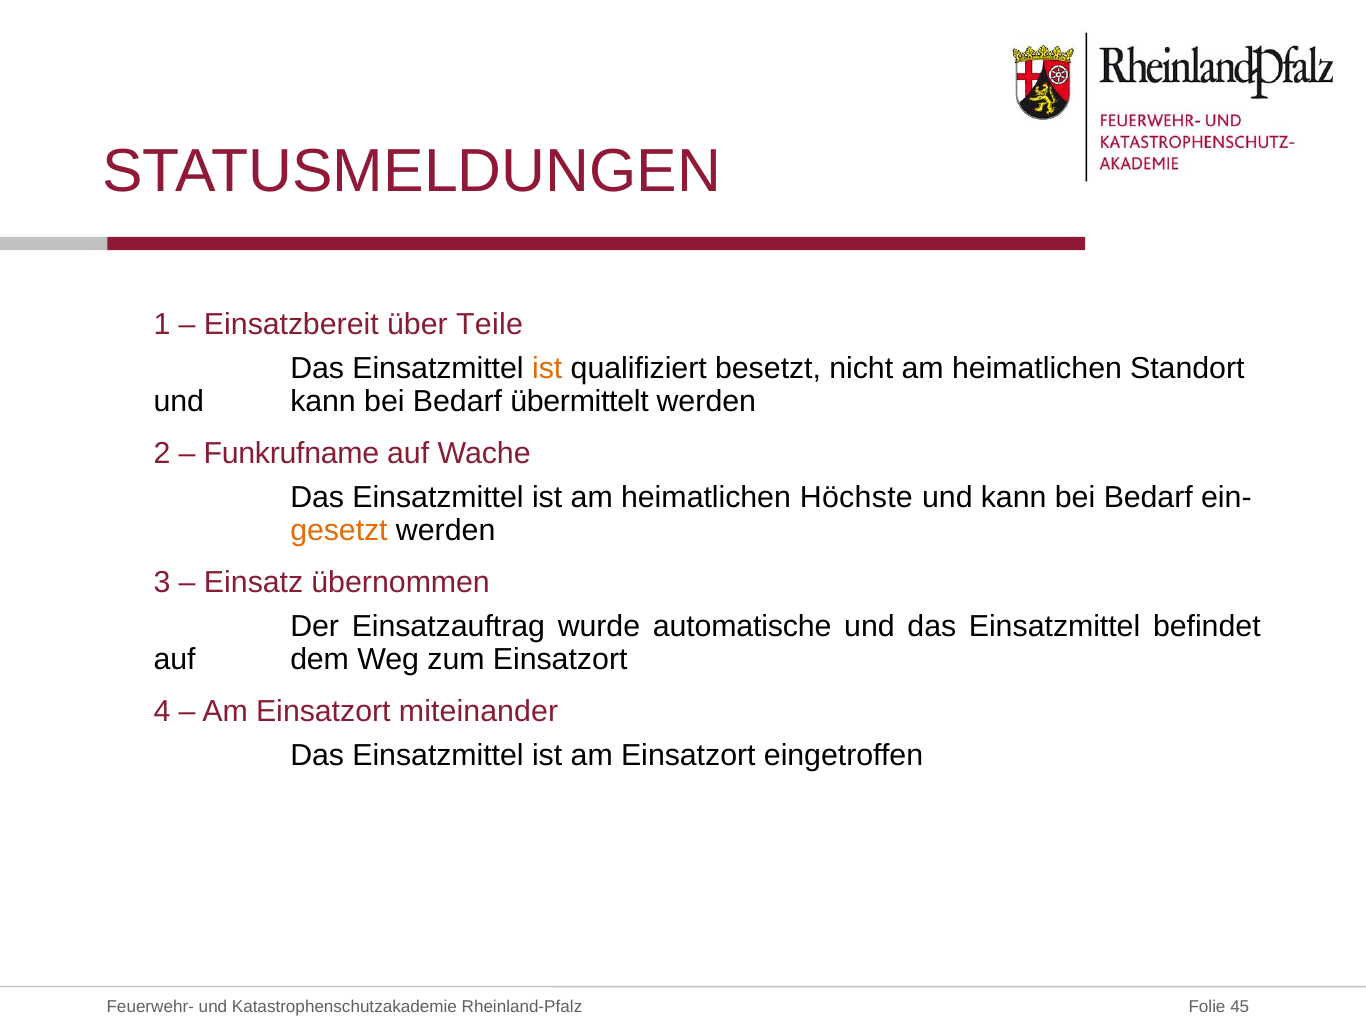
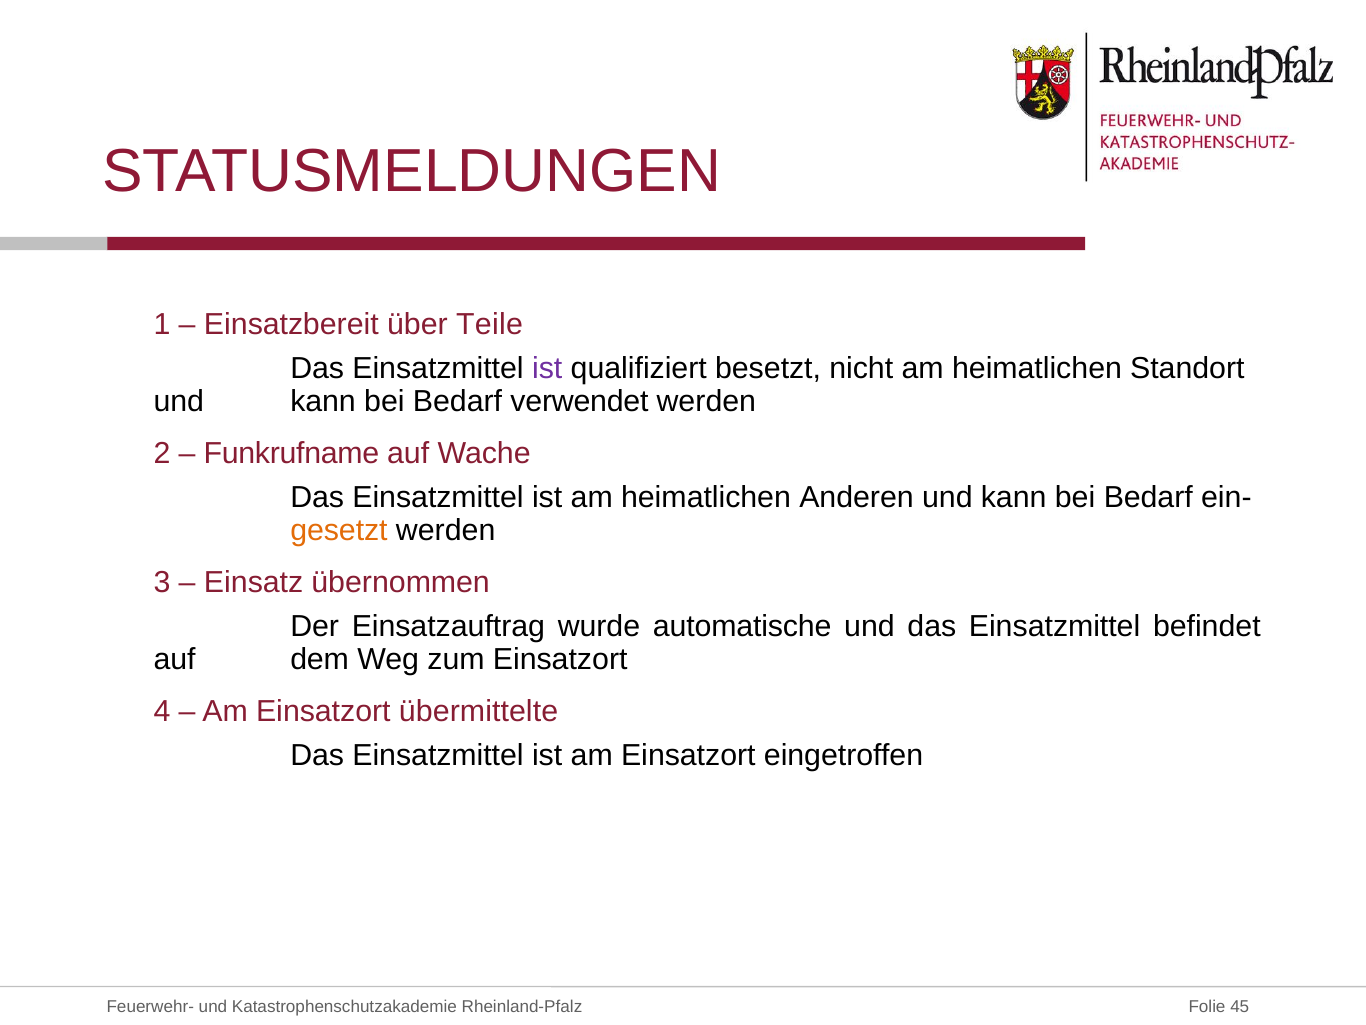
ist colour: orange -> purple (547, 368)
übermittelt: übermittelt -> verwendet (579, 401)
Höchste: Höchste -> Anderen (857, 497)
miteinander: miteinander -> übermittelte (479, 711)
